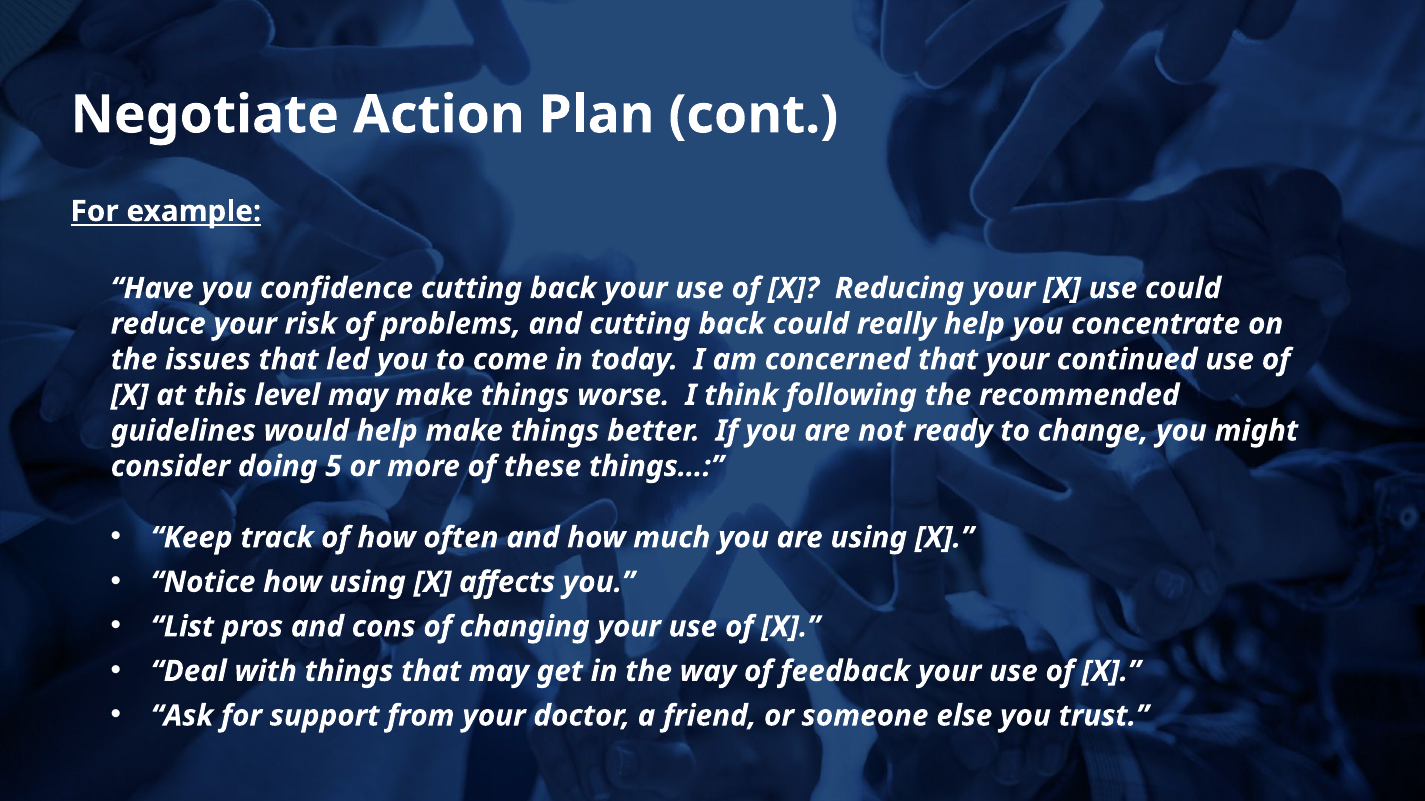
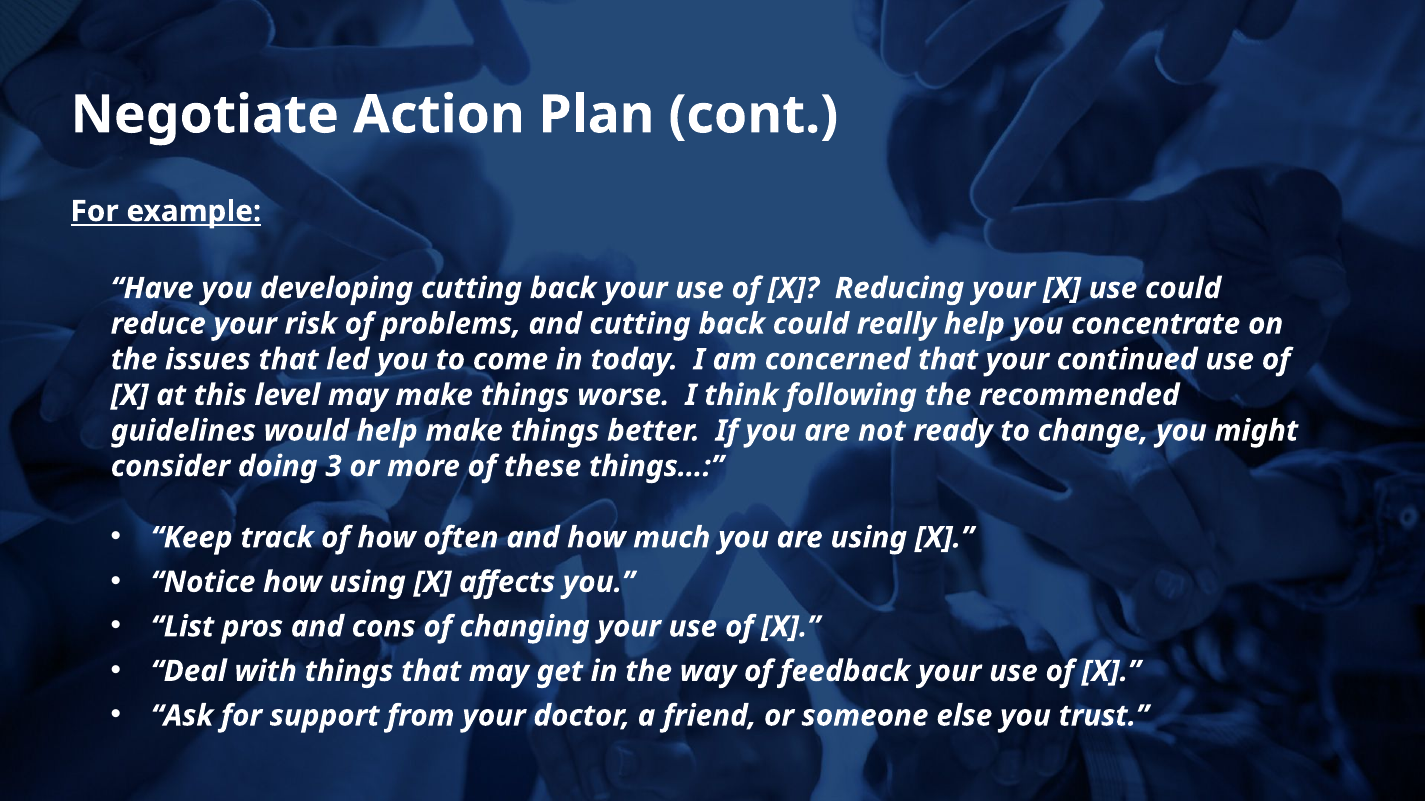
confidence: confidence -> developing (337, 288)
5: 5 -> 3 (333, 467)
